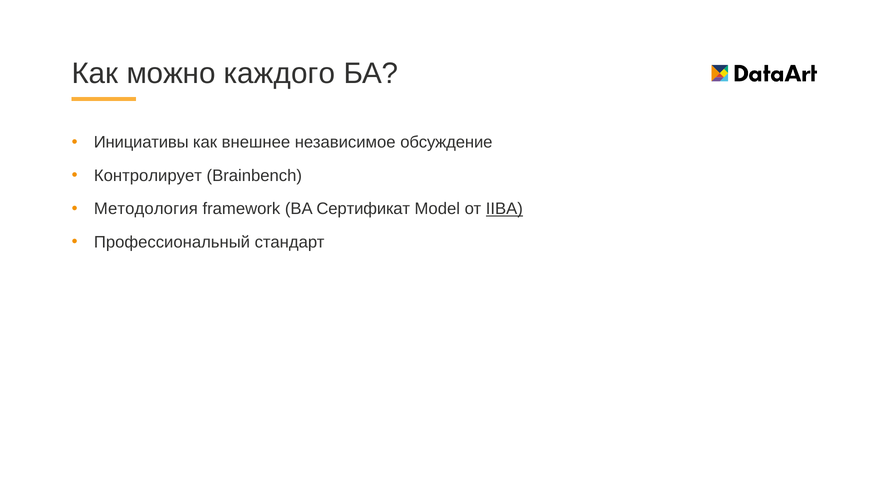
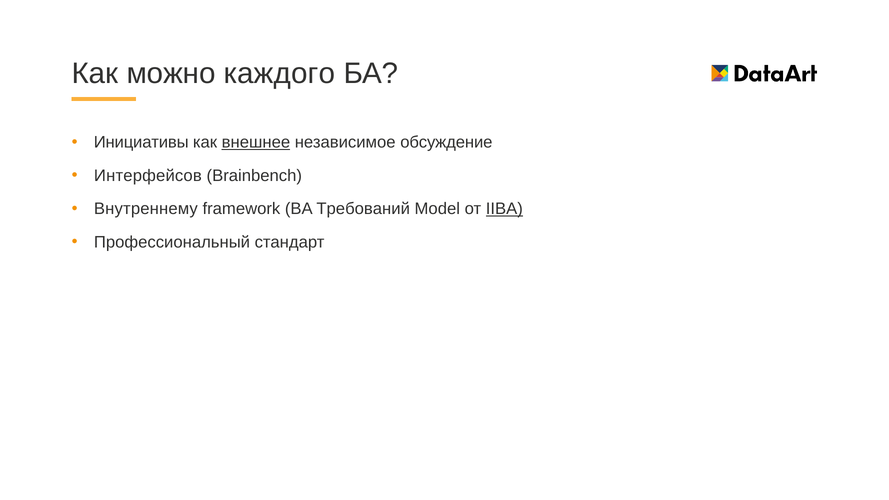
внешнее underline: none -> present (256, 142)
Контролирует: Контролирует -> Интерфейсов (148, 176)
Методология: Методология -> Внутреннему (146, 209)
Сертификат: Сертификат -> Требований (363, 209)
